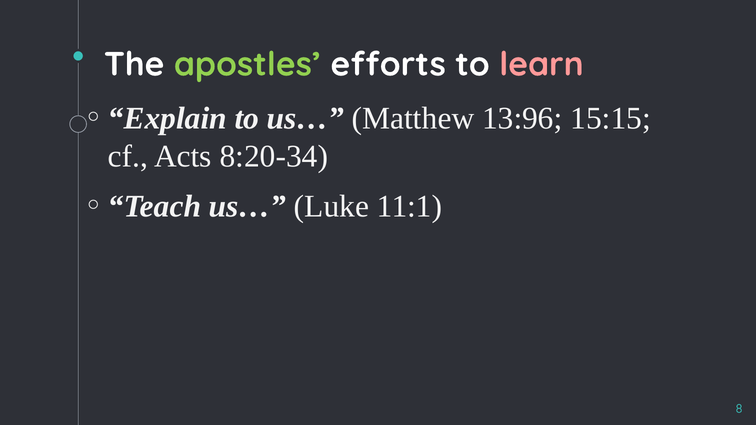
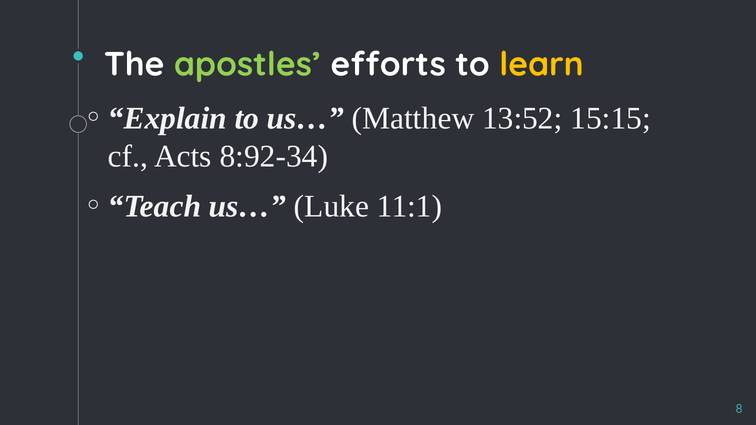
learn colour: pink -> yellow (541, 64)
13:96: 13:96 -> 13:52 (522, 119)
8:20-34: 8:20-34 -> 8:92-34 (274, 156)
